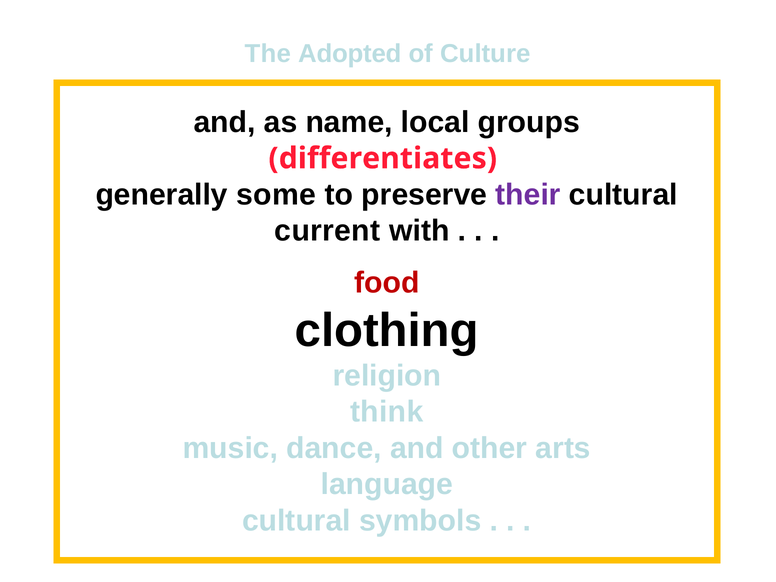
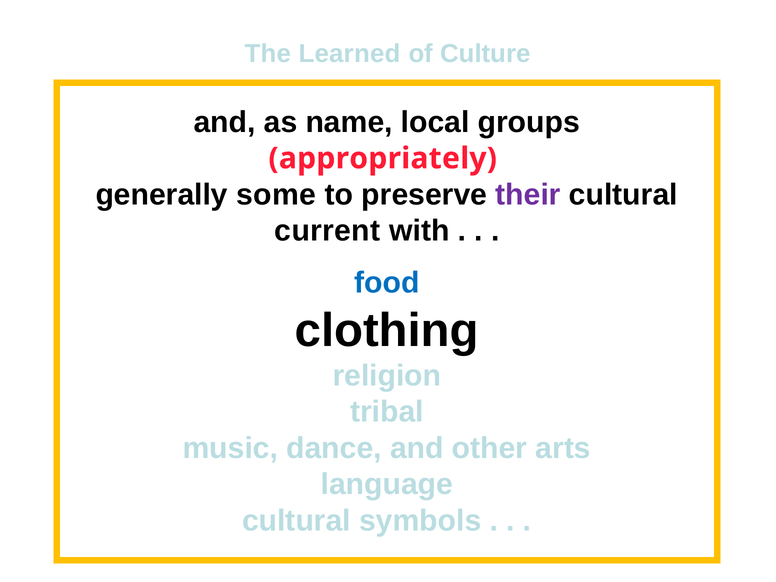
Adopted: Adopted -> Learned (350, 54)
differentiates: differentiates -> appropriately (383, 158)
food colour: red -> blue (387, 283)
think: think -> tribal (387, 412)
